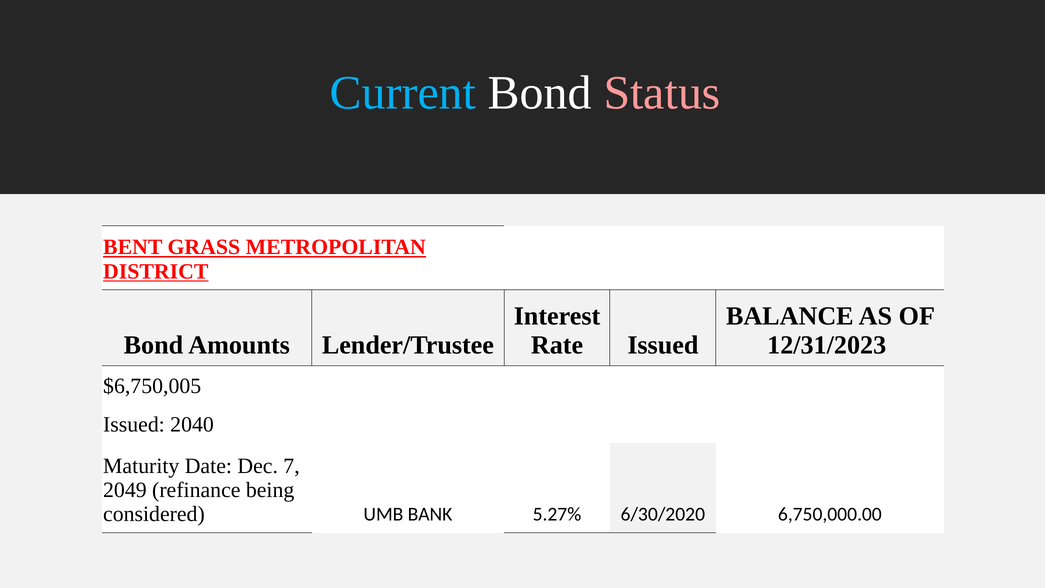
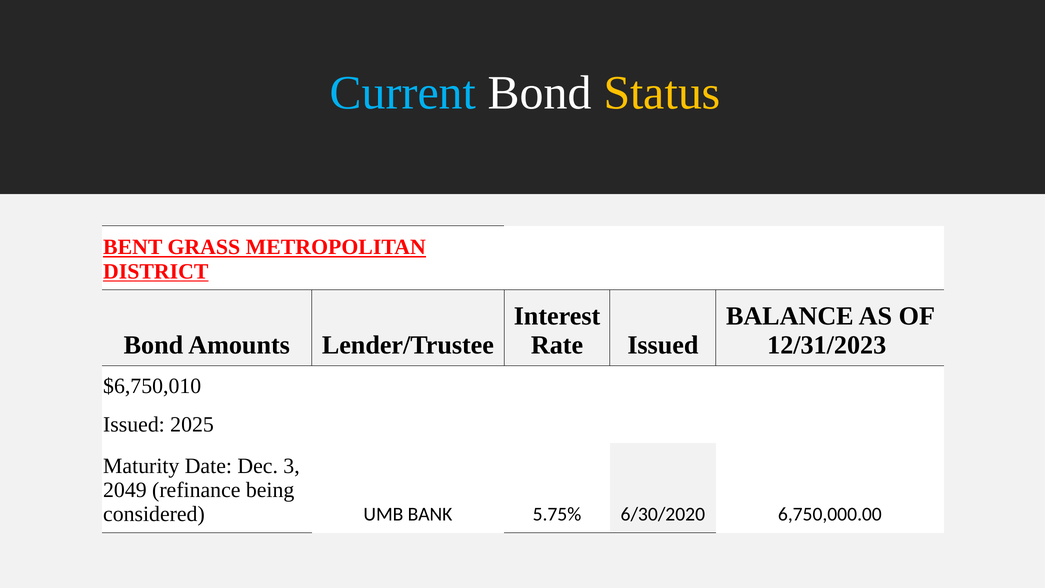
Status colour: pink -> yellow (662, 93)
$6,750,005: $6,750,005 -> $6,750,010 (152, 386)
2040: 2040 -> 2025 (192, 424)
7: 7 -> 3 (292, 466)
5.27%: 5.27% -> 5.75% (557, 514)
